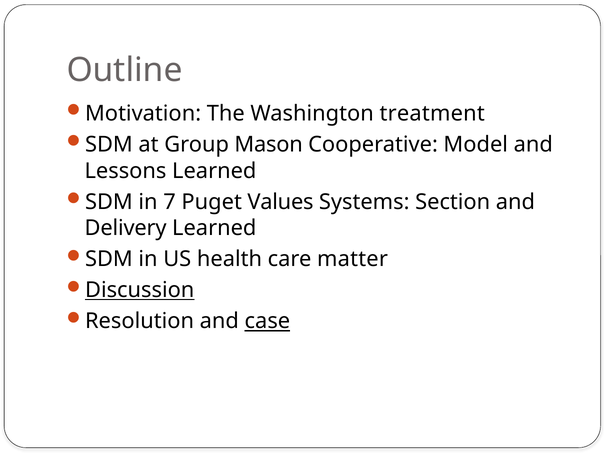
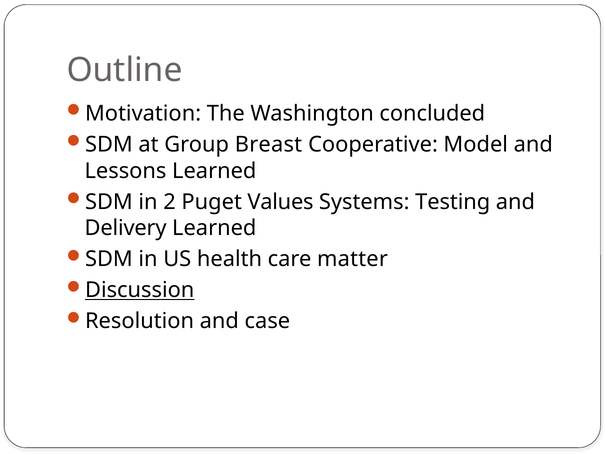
treatment: treatment -> concluded (432, 113)
Mason: Mason -> Breast (268, 144)
7: 7 -> 2 (170, 202)
Section: Section -> Testing (453, 202)
case underline: present -> none (267, 321)
